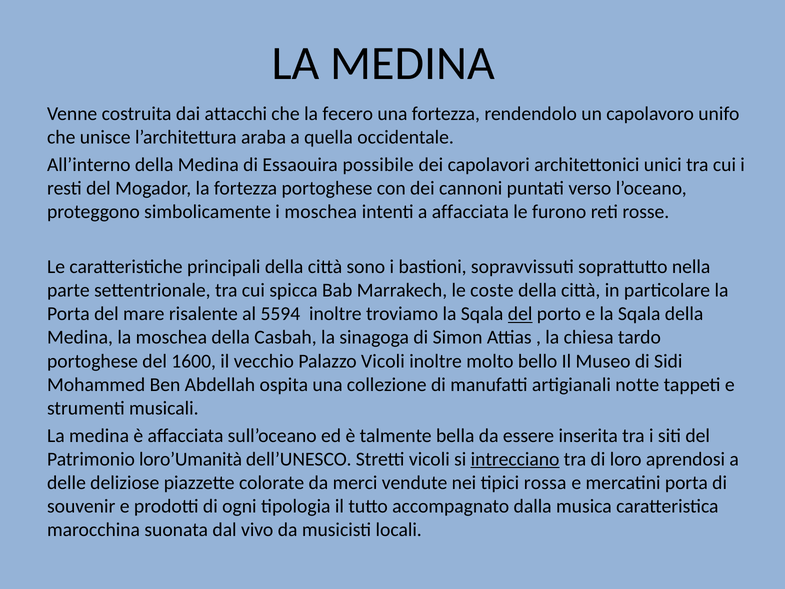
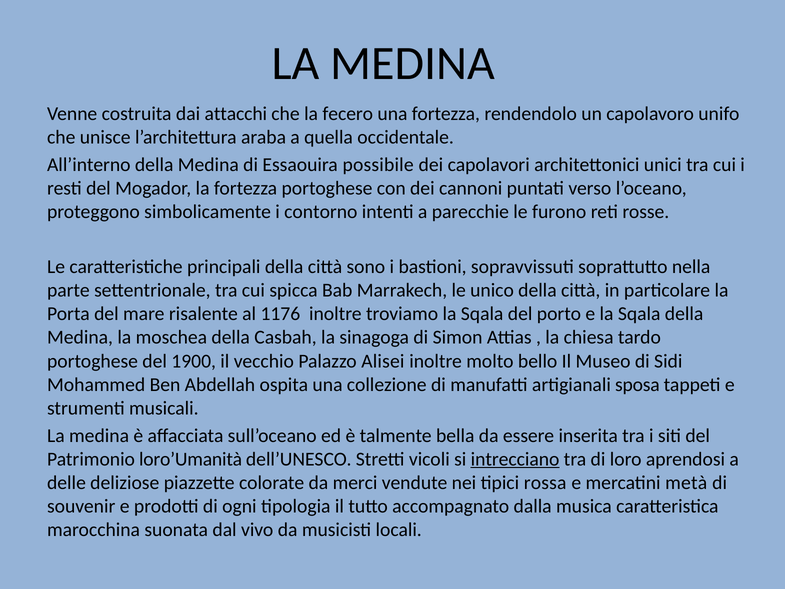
i moschea: moschea -> contorno (321, 212)
a affacciata: affacciata -> parecchie (470, 212)
coste: coste -> unico (492, 290)
5594: 5594 -> 1176 (280, 314)
del underline: present -> none (520, 314)
1600: 1600 -> 1900 (194, 361)
Palazzo Vicoli: Vicoli -> Alisei (383, 361)
notte: notte -> sposa (637, 384)
mercatini porta: porta -> metà (686, 483)
